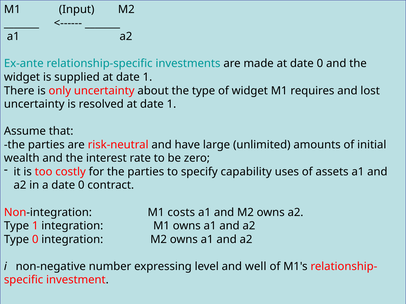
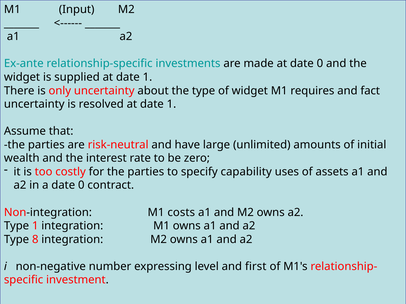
lost: lost -> fact (370, 91)
Type 0: 0 -> 8 (35, 240)
well: well -> first (256, 267)
